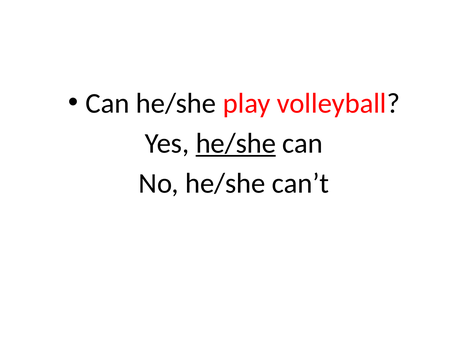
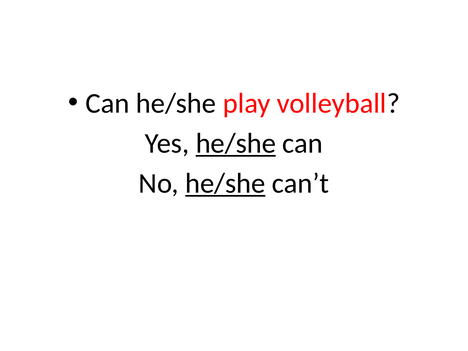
he/she underline: none -> present (225, 183)
